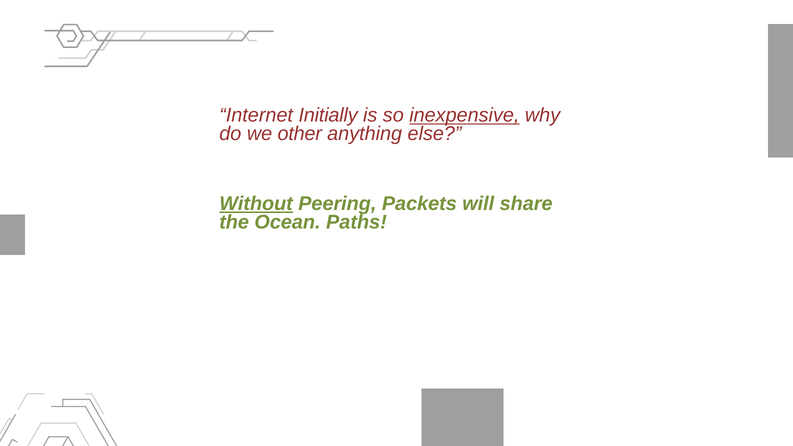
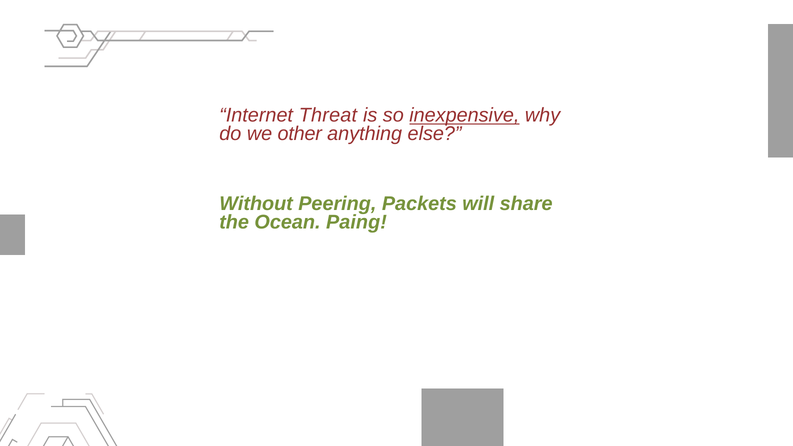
Initially: Initially -> Threat (328, 115)
Without underline: present -> none (256, 204)
Paths: Paths -> Paing (356, 222)
